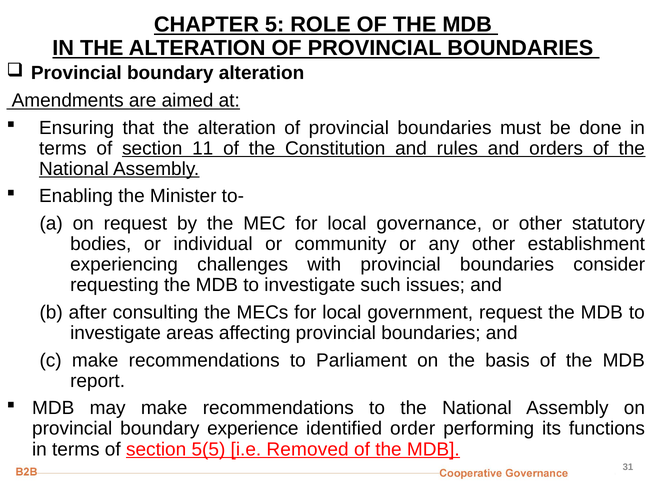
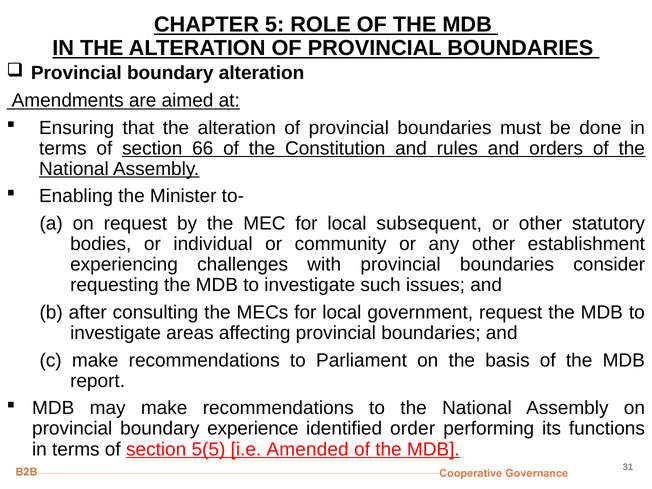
11: 11 -> 66 (203, 148)
governance: governance -> subsequent (429, 223)
Removed: Removed -> Amended (308, 449)
